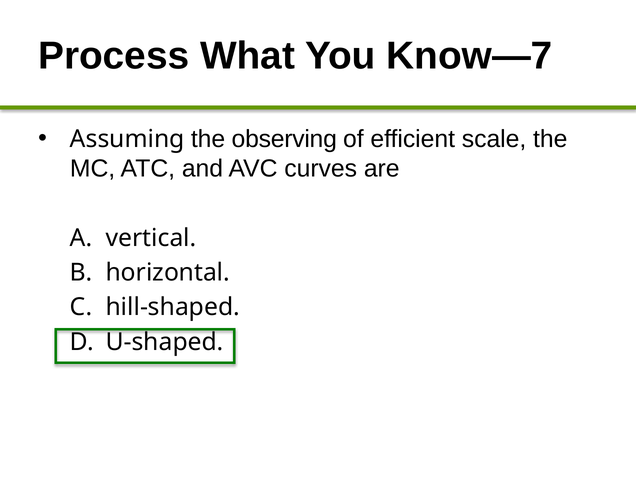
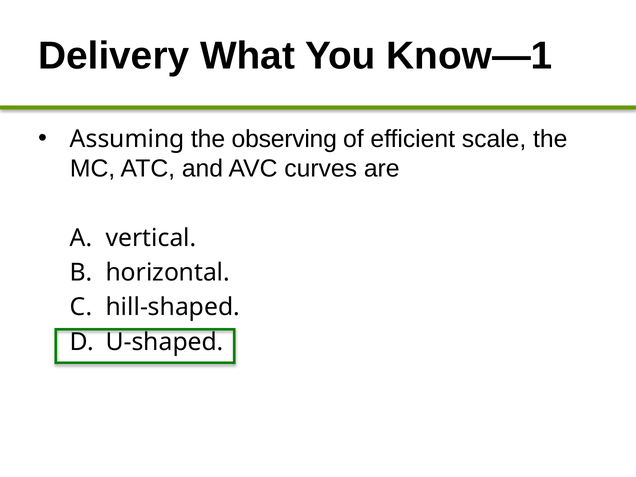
Process: Process -> Delivery (114, 56)
Know—7: Know—7 -> Know—1 (469, 56)
